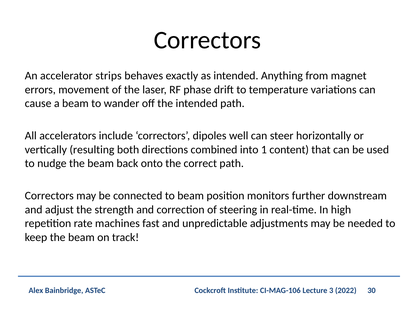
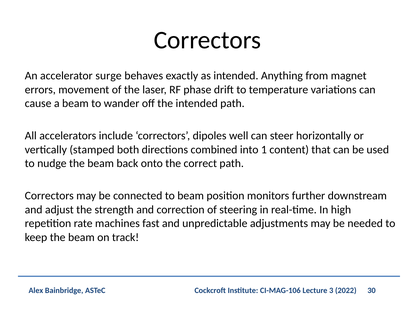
strips: strips -> surge (109, 76)
resulting: resulting -> stamped (92, 150)
